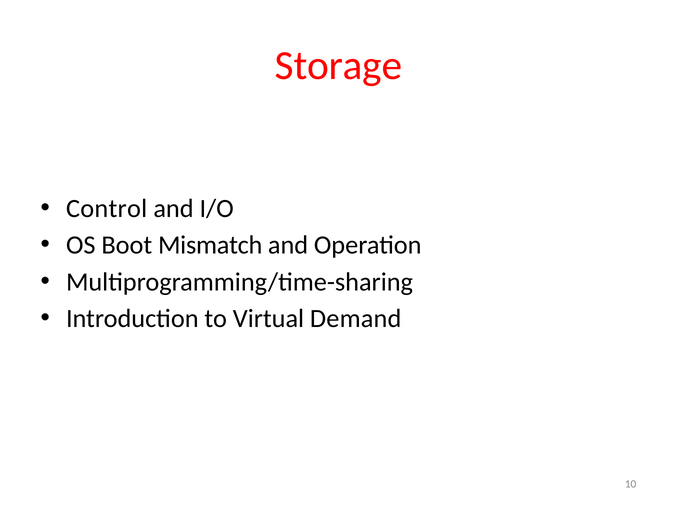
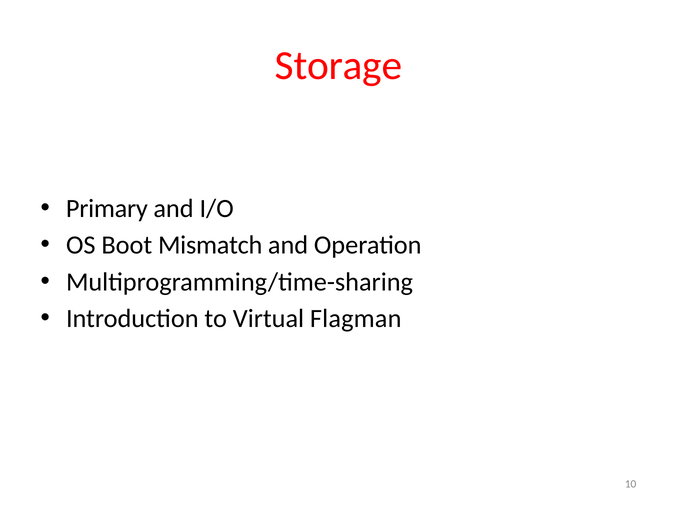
Control: Control -> Primary (107, 209)
Demand: Demand -> Flagman (356, 319)
